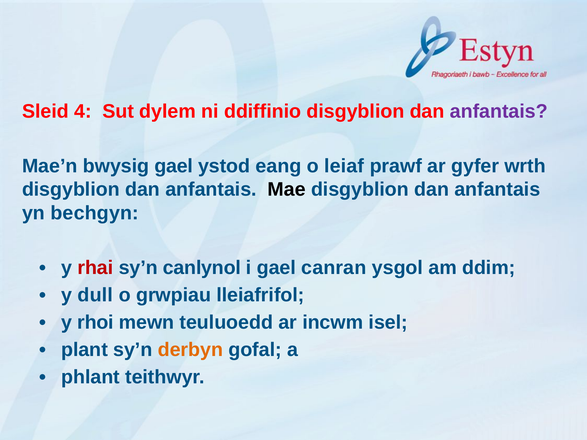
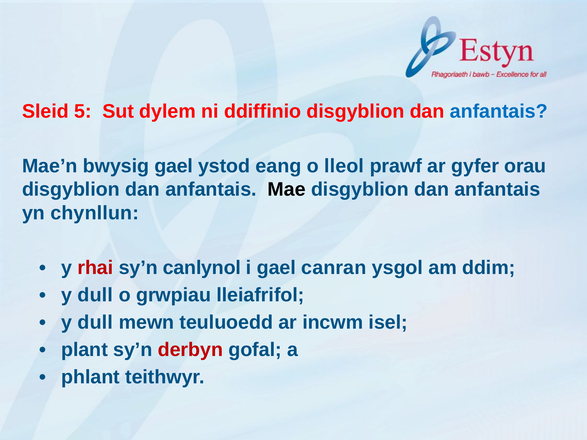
4: 4 -> 5 (83, 111)
anfantais colour: purple -> blue (499, 111)
leiaf: leiaf -> lleol (344, 166)
wrth: wrth -> orau (525, 166)
bechgyn: bechgyn -> chynllun (95, 213)
rhoi: rhoi -> dull (95, 323)
derbyn colour: orange -> red (190, 350)
